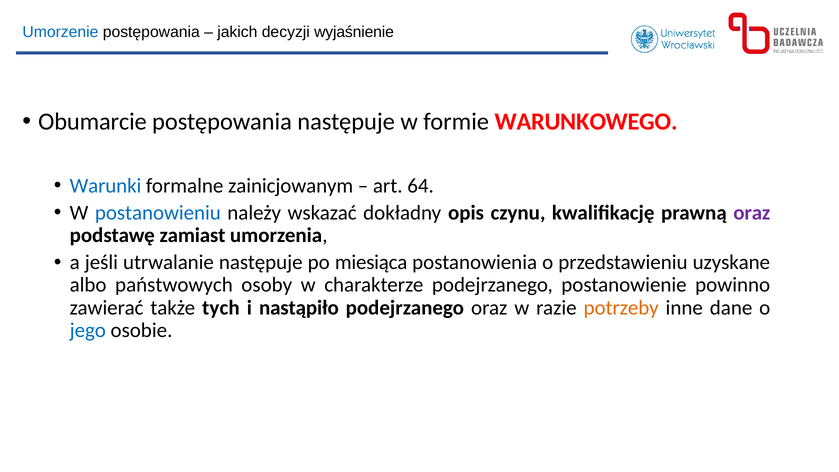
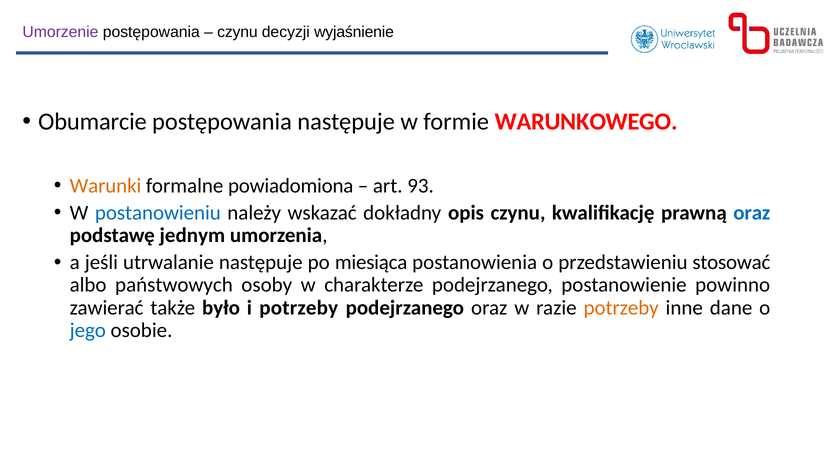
Umorzenie colour: blue -> purple (60, 32)
jakich: jakich -> czynu (237, 32)
Warunki colour: blue -> orange (106, 186)
zainicjowanym: zainicjowanym -> powiadomiona (291, 186)
64: 64 -> 93 (421, 186)
oraz colour: purple -> blue (752, 213)
zamiast: zamiast -> jednym (192, 235)
uzyskane: uzyskane -> stosować (731, 262)
tych: tych -> było (221, 308)
i nastąpiło: nastąpiło -> potrzeby (299, 308)
